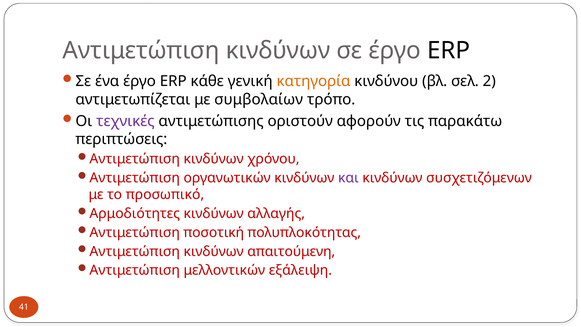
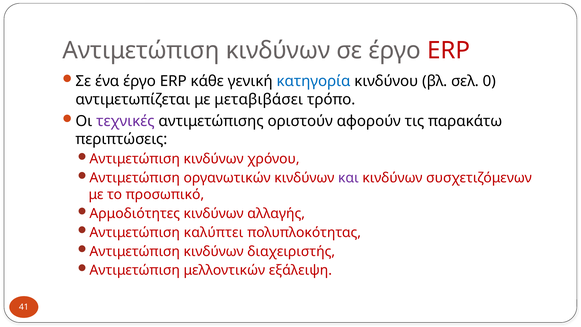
ERP colour: black -> red (449, 50)
κατηγορία colour: orange -> blue (314, 81)
2: 2 -> 0 (489, 81)
συμβολαίων: συμβολαίων -> μεταβιβάσει (259, 99)
ποσοτική: ποσοτική -> καλύπτει (214, 232)
απαιτούμενη: απαιτούμενη -> διαχειριστής (291, 251)
